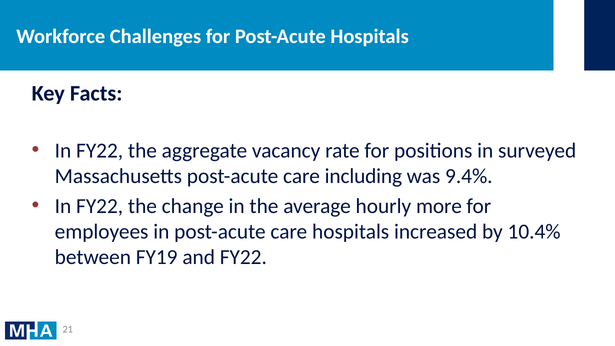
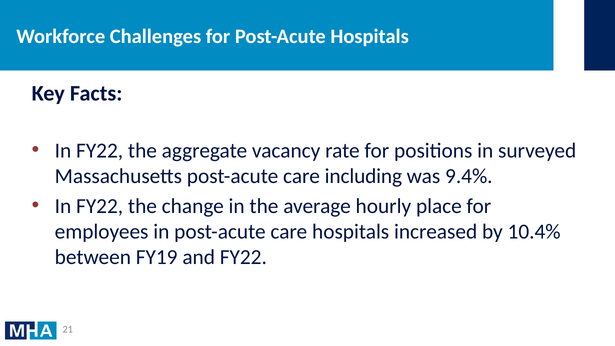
more: more -> place (439, 206)
